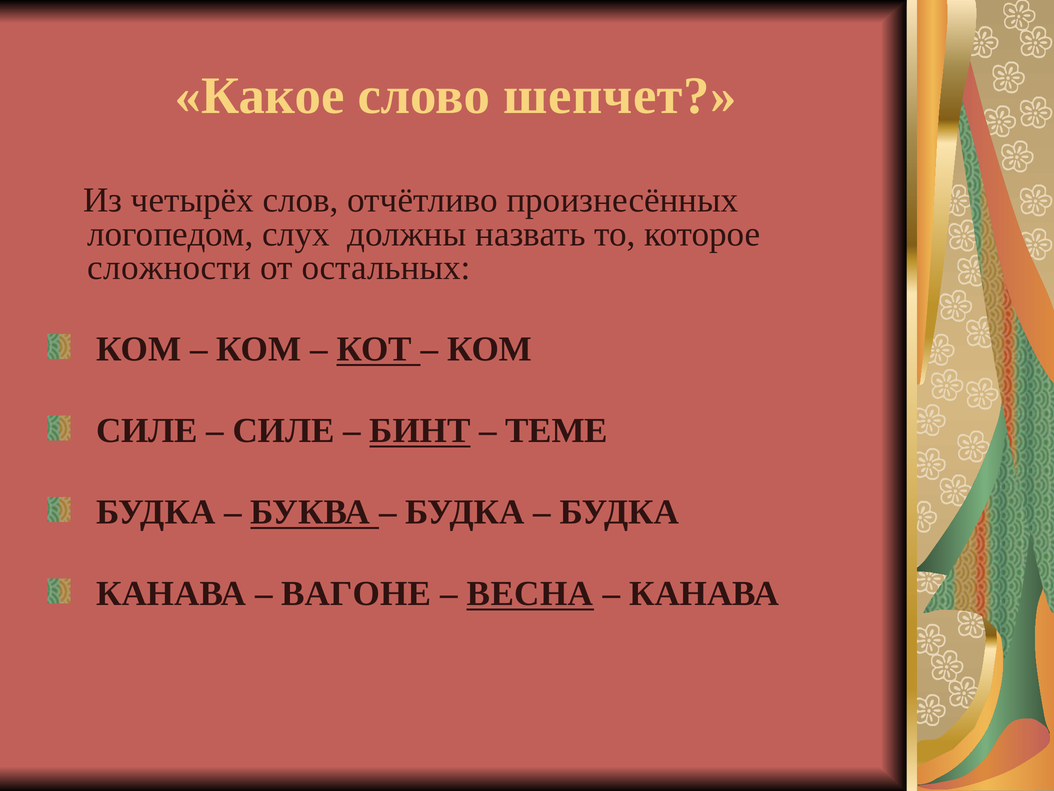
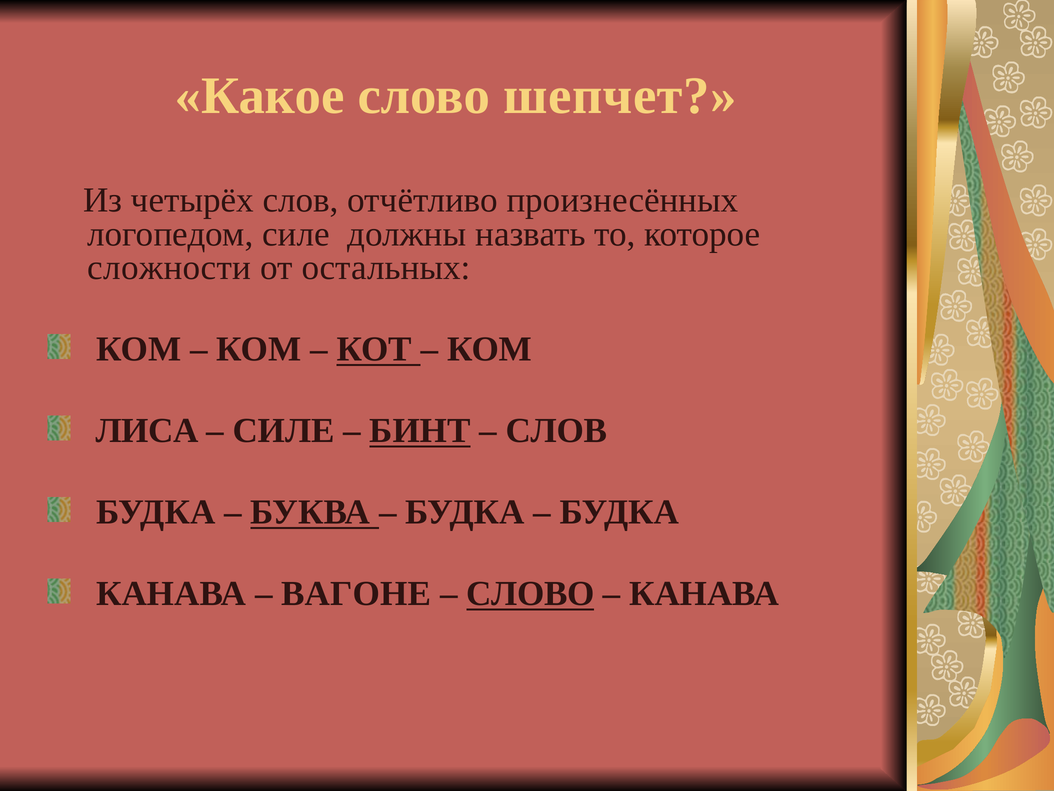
логопедом слух: слух -> силе (296, 234)
СИЛЕ: СИЛЕ -> ЛИСА (147, 431)
ТЕМЕ: ТЕМЕ -> СЛОВ (557, 431)
ВЕСНА: ВЕСНА -> СЛОВО (530, 593)
